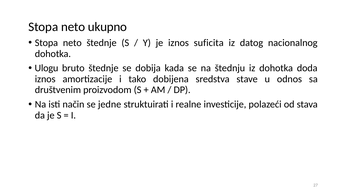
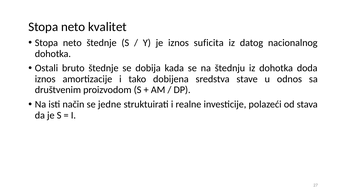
ukupno: ukupno -> kvalitet (107, 27)
Ulogu: Ulogu -> Ostali (46, 68)
